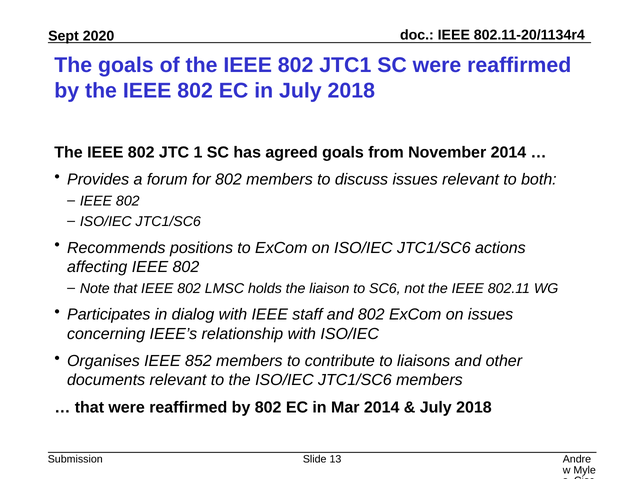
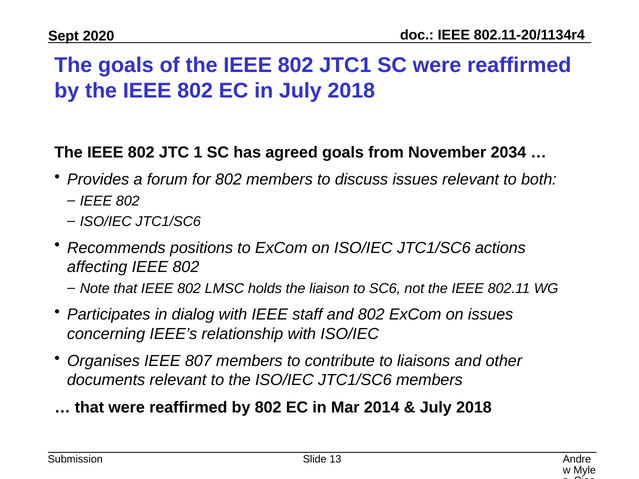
November 2014: 2014 -> 2034 (508, 152)
852: 852 -> 807 (198, 361)
